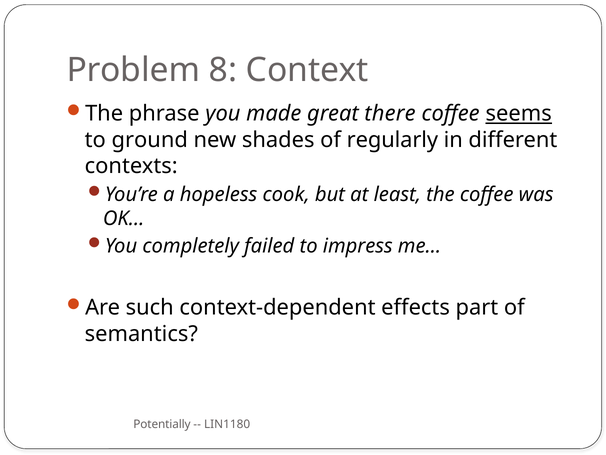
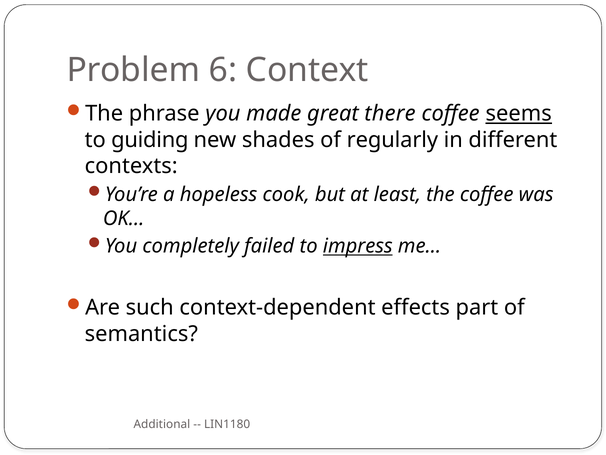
8: 8 -> 6 (223, 70)
ground: ground -> guiding (150, 140)
impress underline: none -> present (358, 246)
Potentially: Potentially -> Additional (162, 424)
